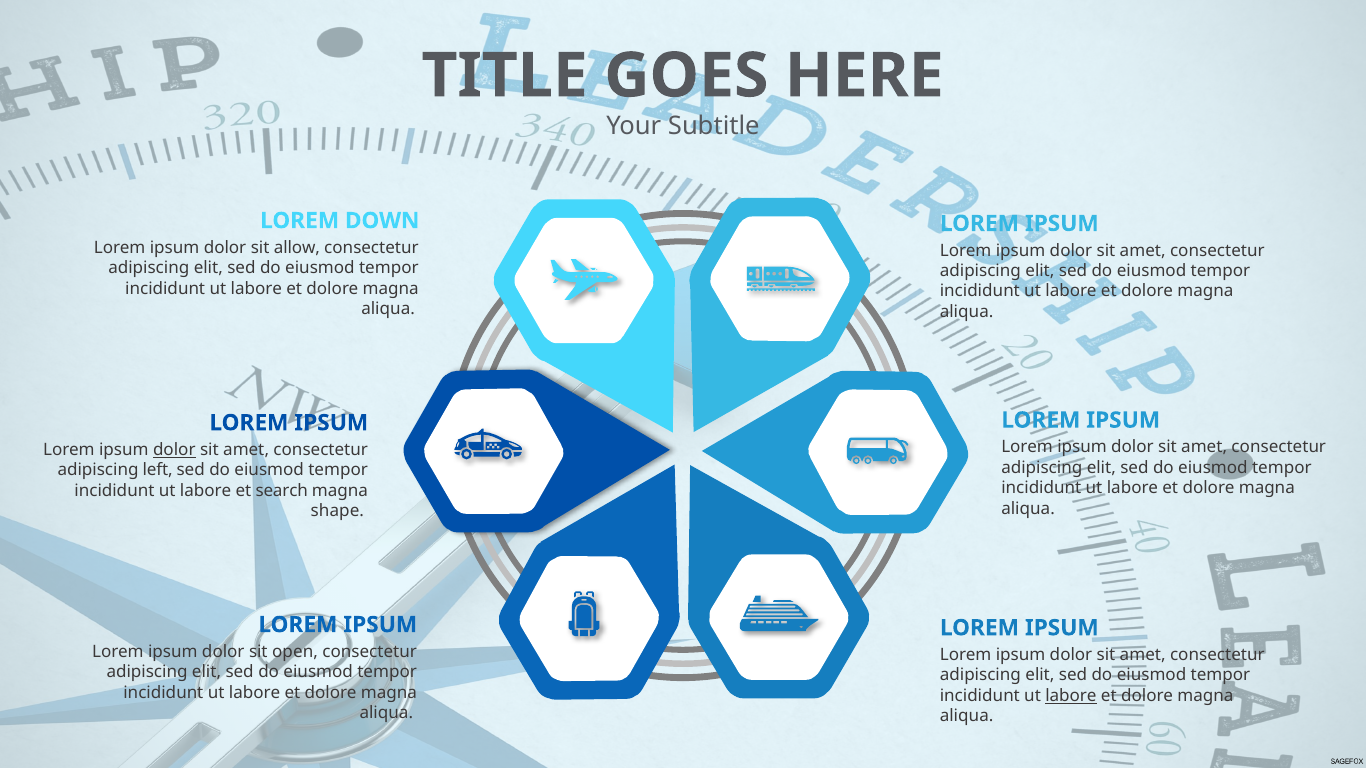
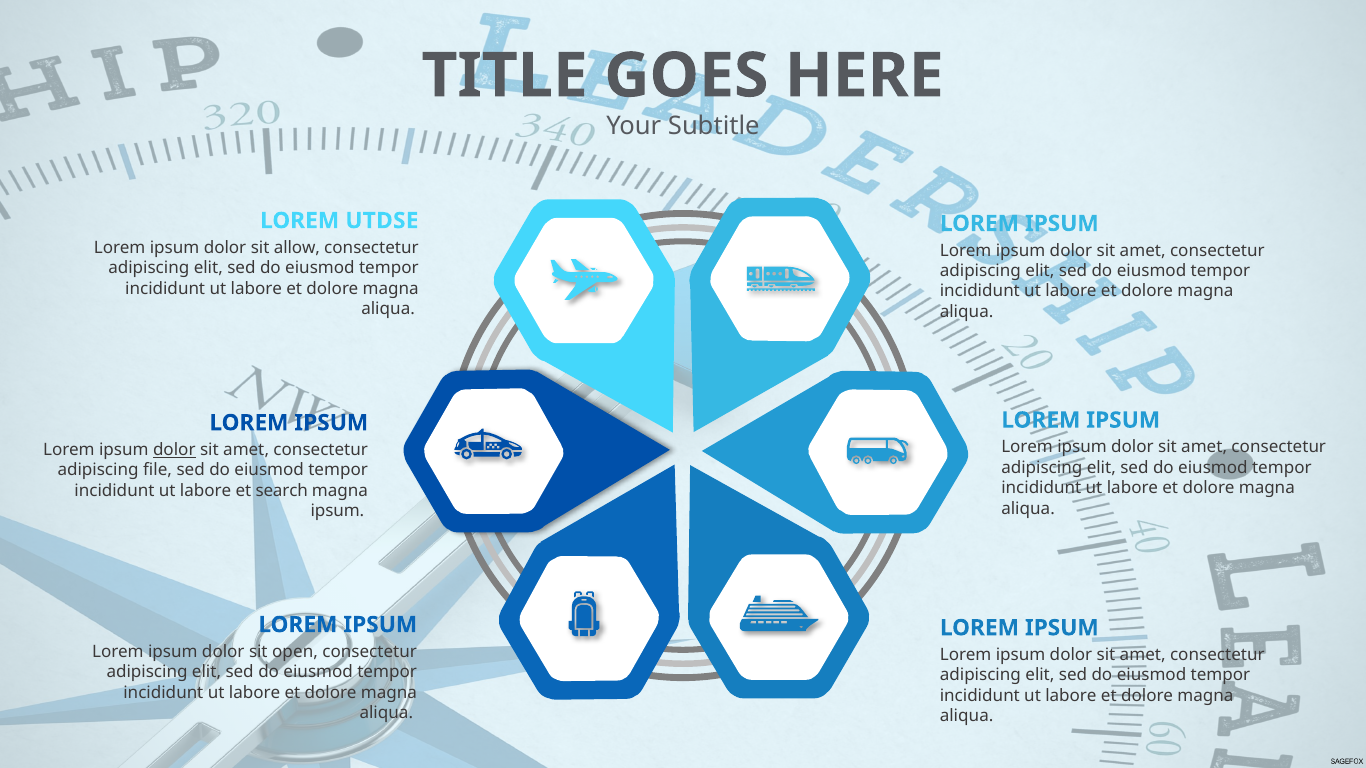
DOWN: DOWN -> UTDSE (382, 221)
left: left -> file (158, 470)
shape: shape -> ipsum (337, 511)
labore underline: present -> none (1071, 696)
